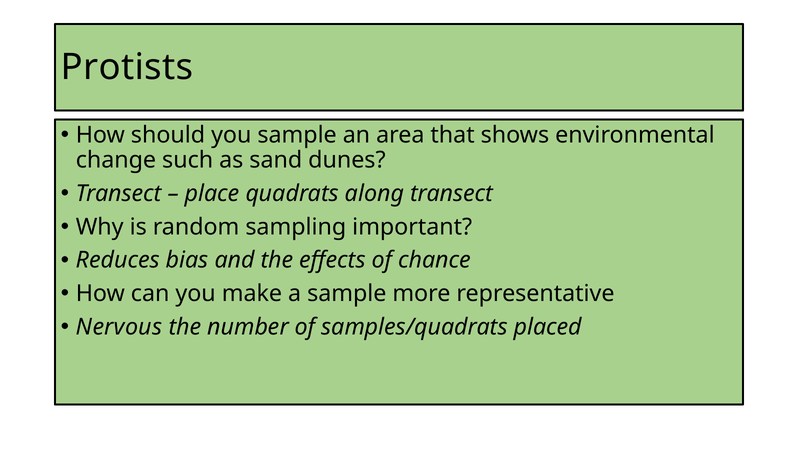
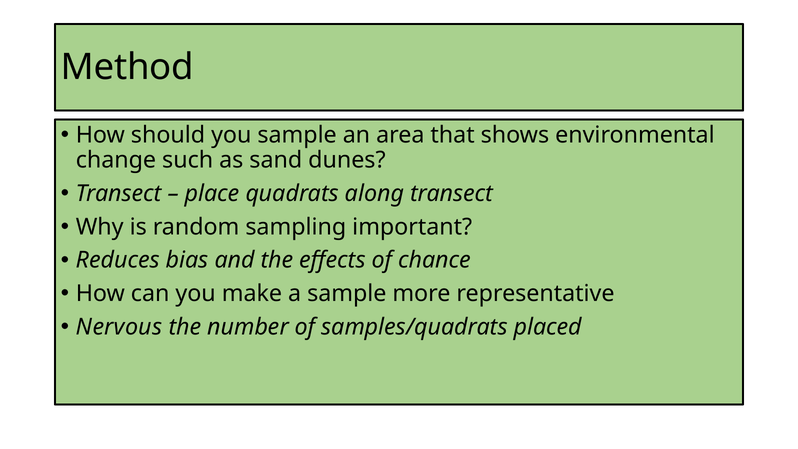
Protists: Protists -> Method (127, 67)
